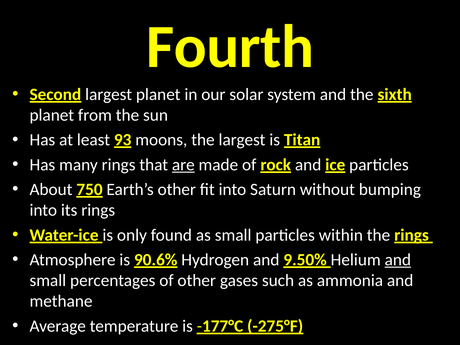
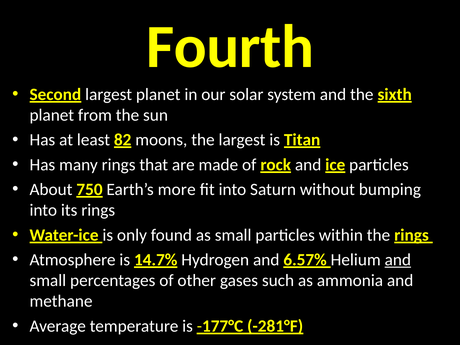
93: 93 -> 82 (123, 140)
are underline: present -> none (183, 165)
Earth’s other: other -> more (177, 190)
90.6%: 90.6% -> 14.7% (156, 260)
9.50%: 9.50% -> 6.57% (305, 260)
-275°F: -275°F -> -281°F (275, 326)
